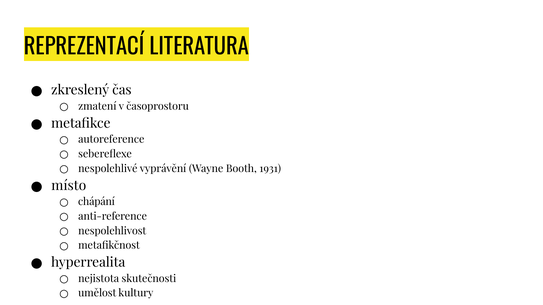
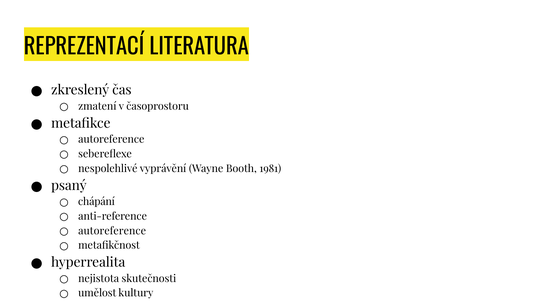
1931: 1931 -> 1981 (270, 169)
místo: místo -> psaný (69, 186)
nespolehlivost: nespolehlivost -> autoreference (112, 231)
